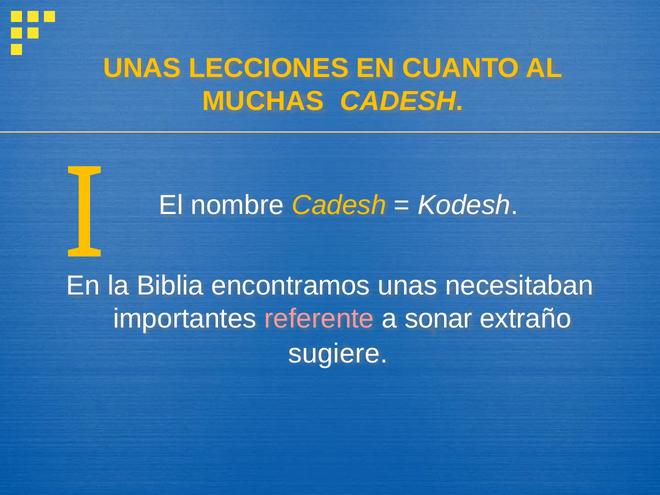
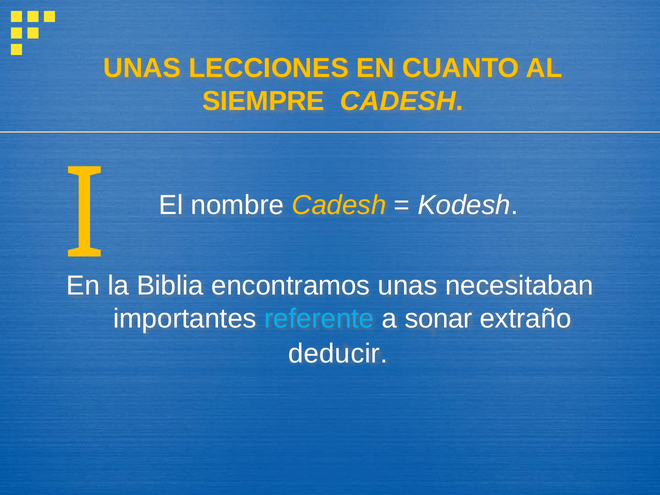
MUCHAS: MUCHAS -> SIEMPRE (263, 101)
referente colour: pink -> light blue (319, 319)
sugiere: sugiere -> deducir (338, 354)
